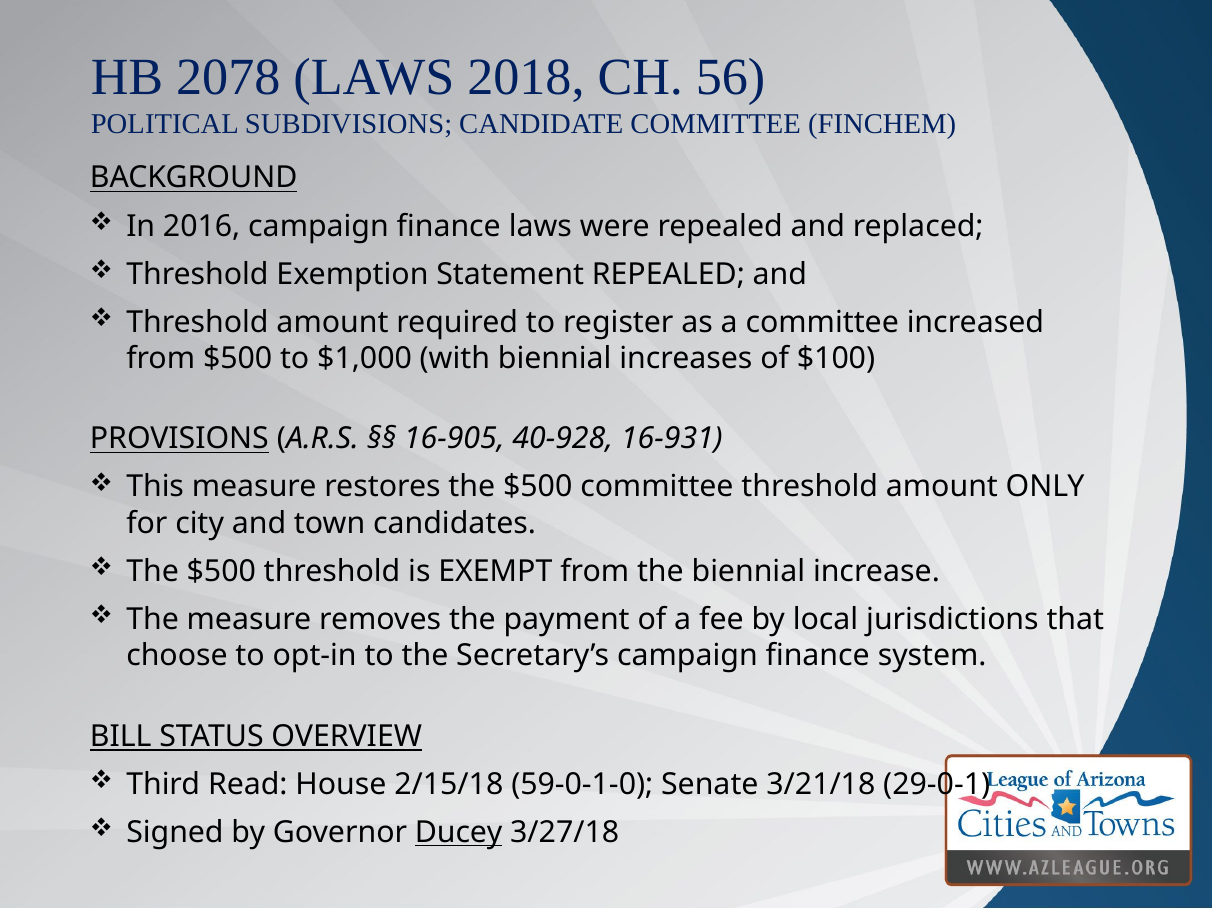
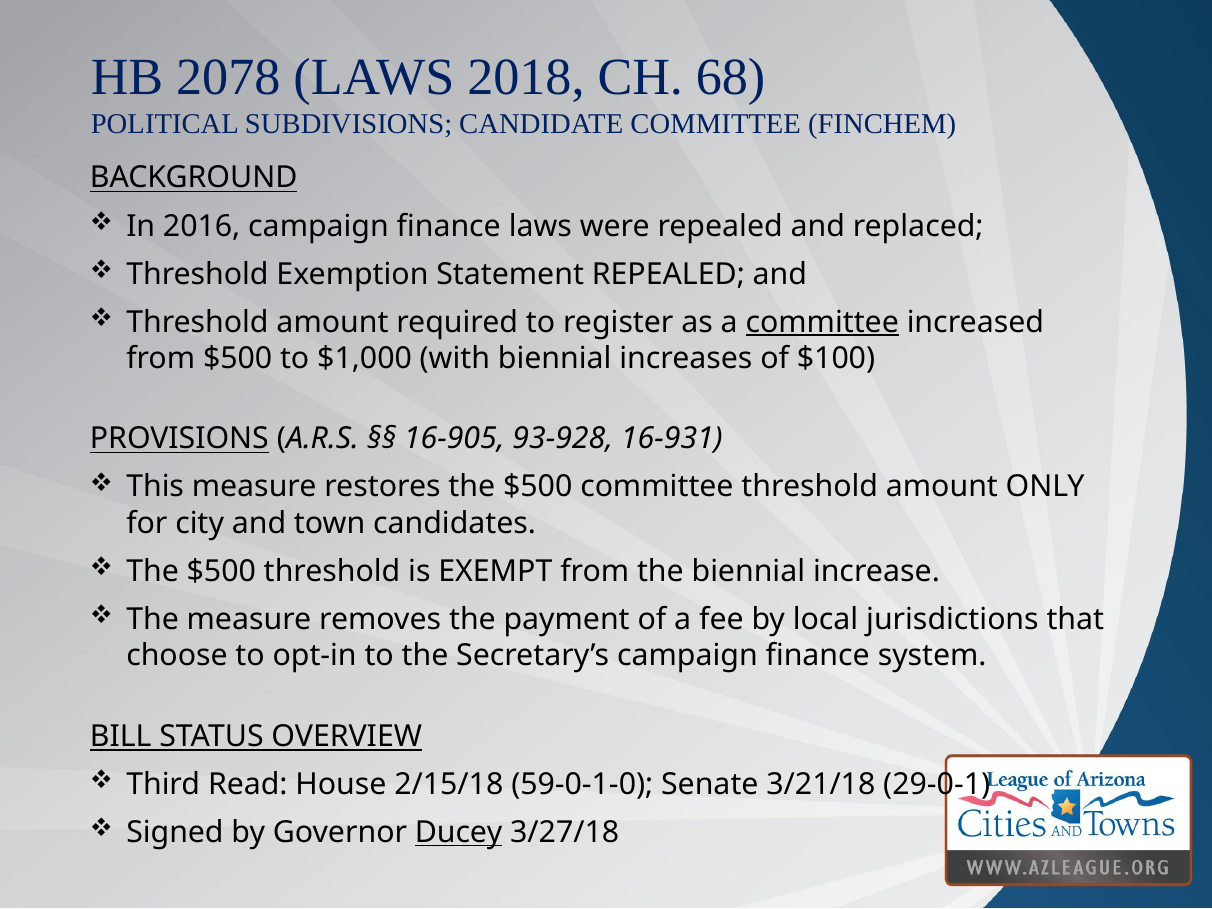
56: 56 -> 68 (731, 77)
committee underline: none -> present (822, 322)
40-928: 40-928 -> 93-928 (563, 439)
